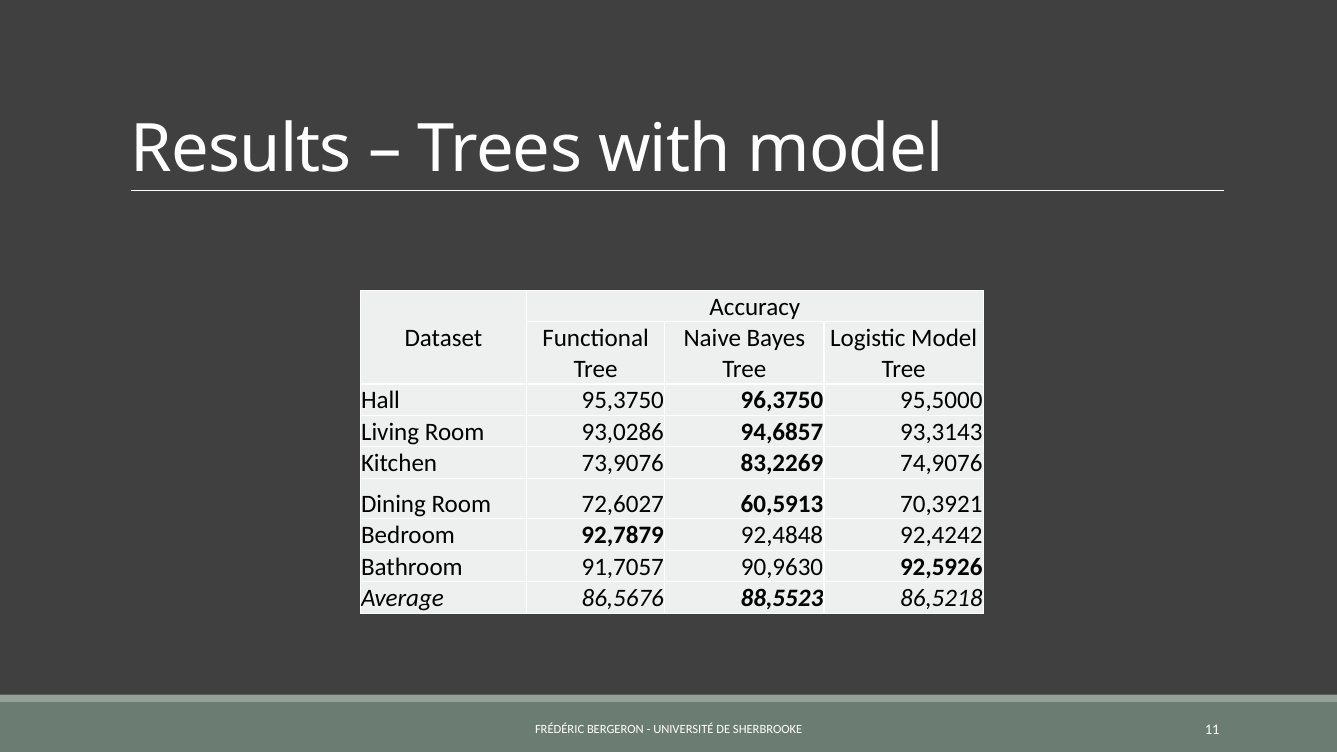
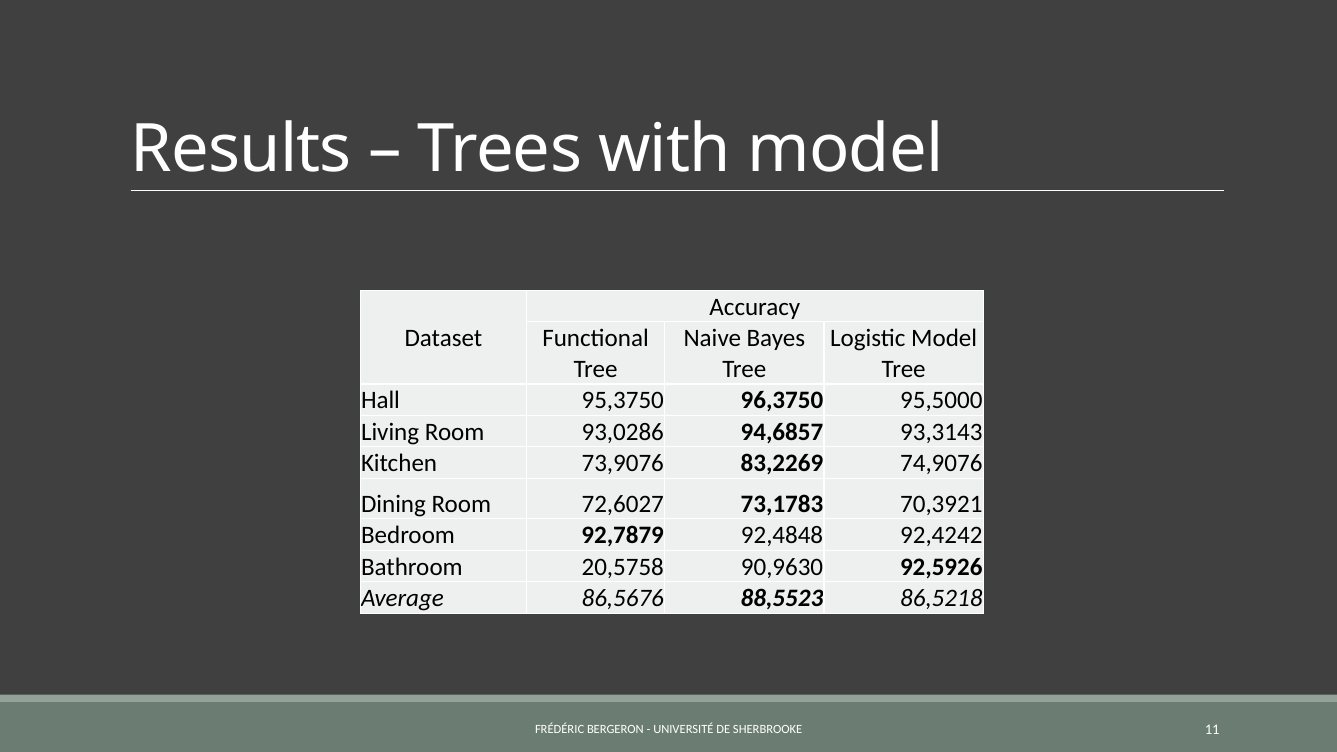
60,5913: 60,5913 -> 73,1783 (782, 504)
91,7057: 91,7057 -> 20,5758 (623, 567)
